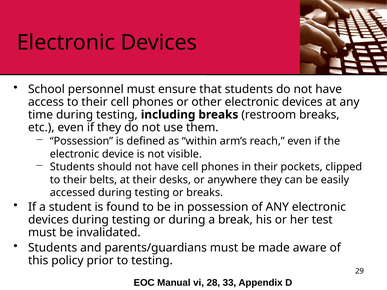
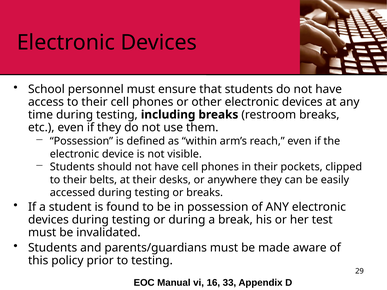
28: 28 -> 16 (213, 283)
